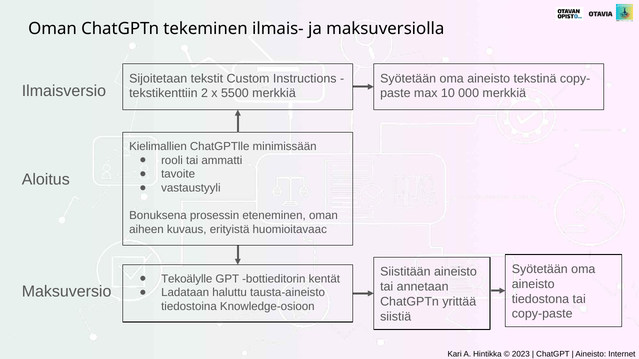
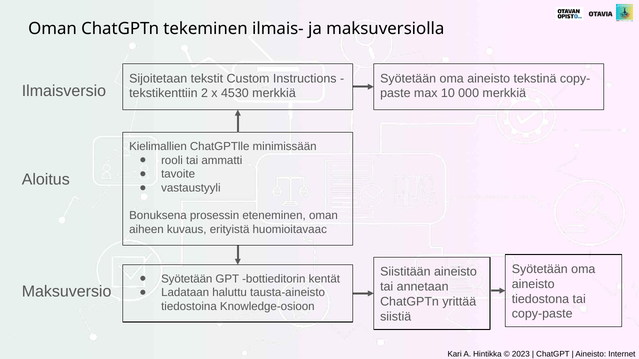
5500: 5500 -> 4530 (235, 93)
Tekoälylle: Tekoälylle -> Syötetään (187, 279)
